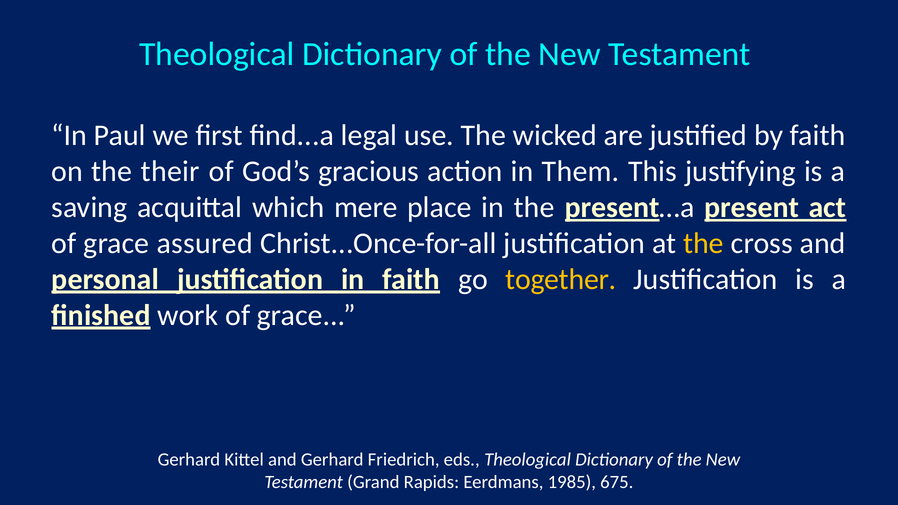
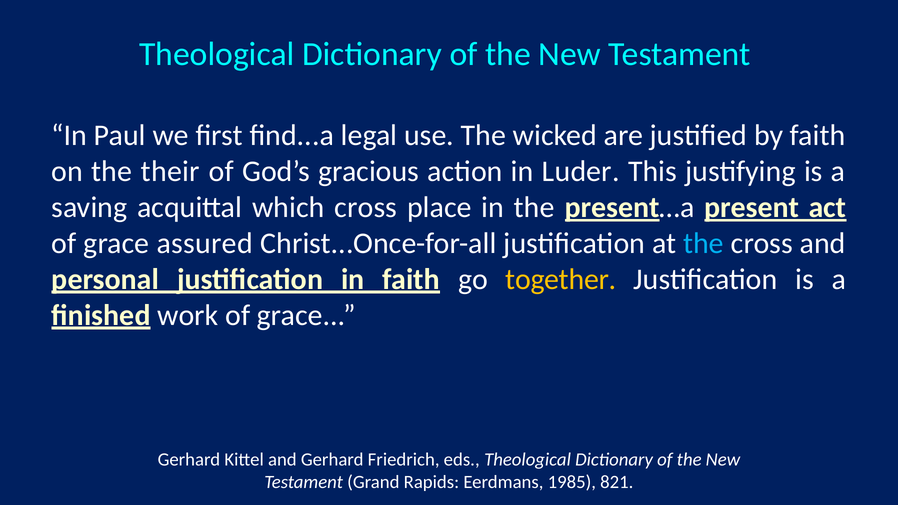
Them: Them -> Luder (581, 172)
which mere: mere -> cross (366, 207)
the colour: yellow -> light blue (704, 243)
675: 675 -> 821 (617, 482)
